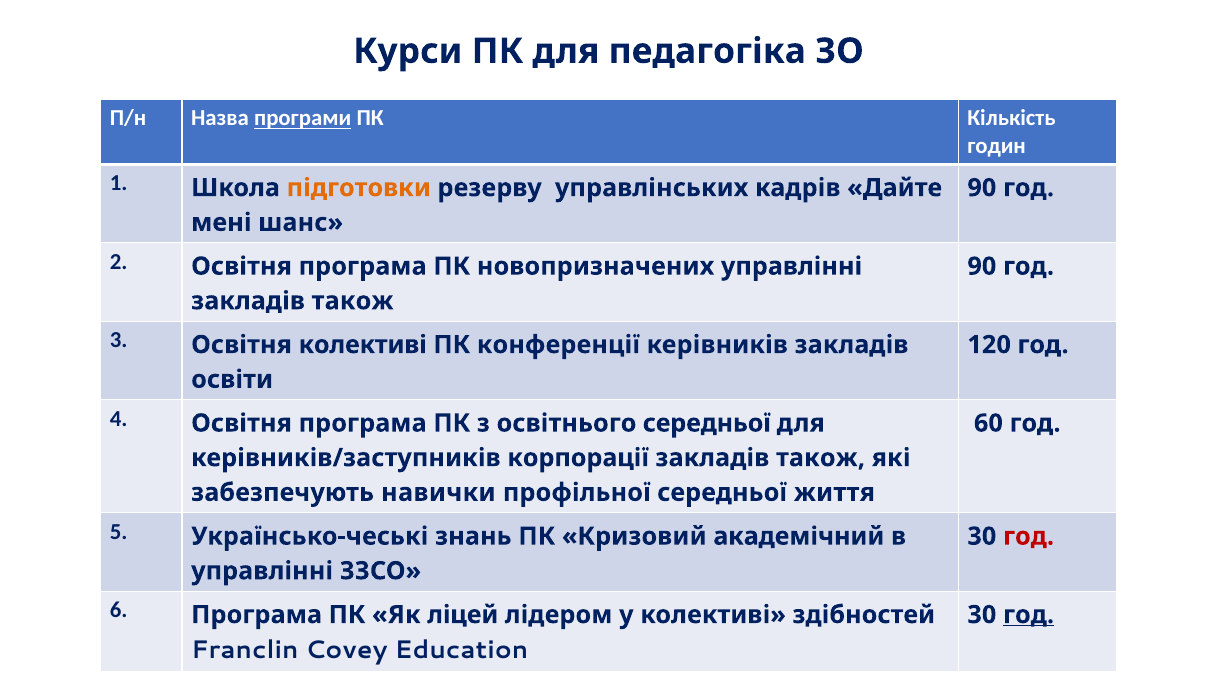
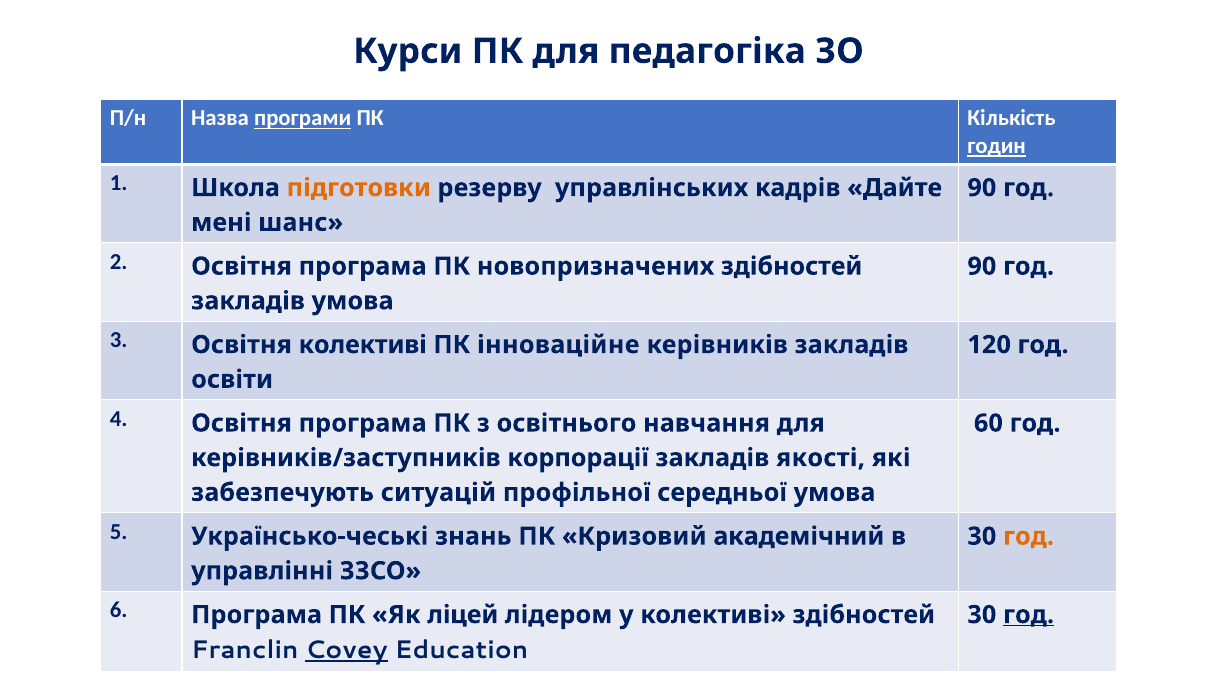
годин underline: none -> present (997, 146)
новопризначених управлінні: управлінні -> здібностей (792, 267)
також: також -> умова (353, 301)
конференції: конференції -> інноваційне (558, 345)
освітнього середньої: середньої -> навчання (707, 424)
також: також -> якості (820, 458)
навички: навички -> ситуацій (438, 493)
середньої життя: життя -> умова (835, 493)
год colour: red -> orange (1029, 537)
Covey underline: none -> present (346, 651)
